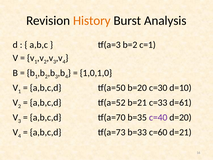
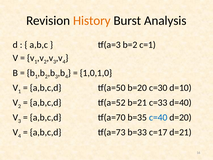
d=61: d=61 -> d=40 (181, 102)
c=40 colour: purple -> blue (158, 117)
c=60: c=60 -> c=17 (158, 132)
